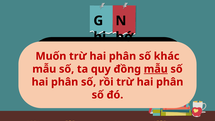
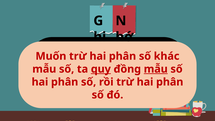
quy underline: none -> present (101, 69)
